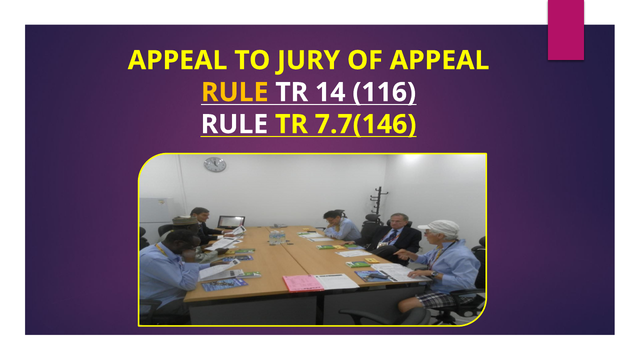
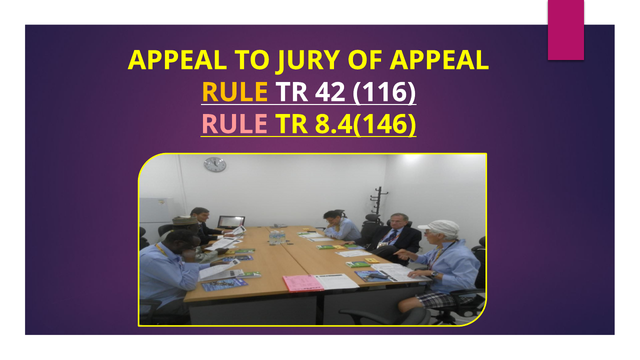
14: 14 -> 42 (330, 92)
RULE colour: white -> pink (234, 124)
7.7(146: 7.7(146 -> 8.4(146 (366, 124)
